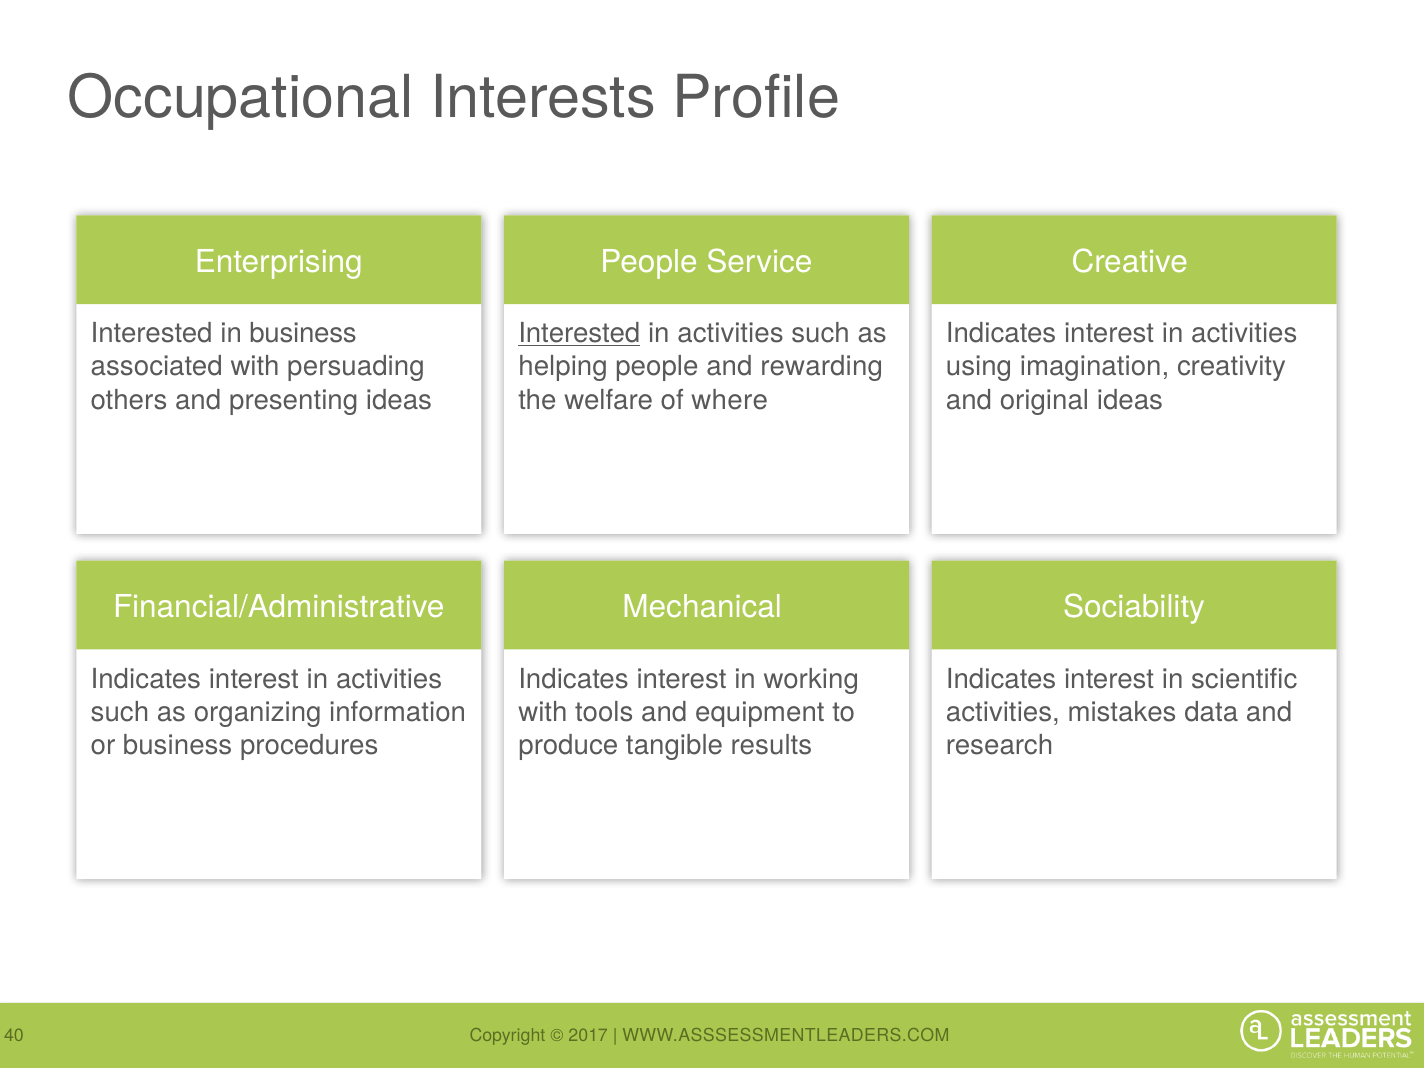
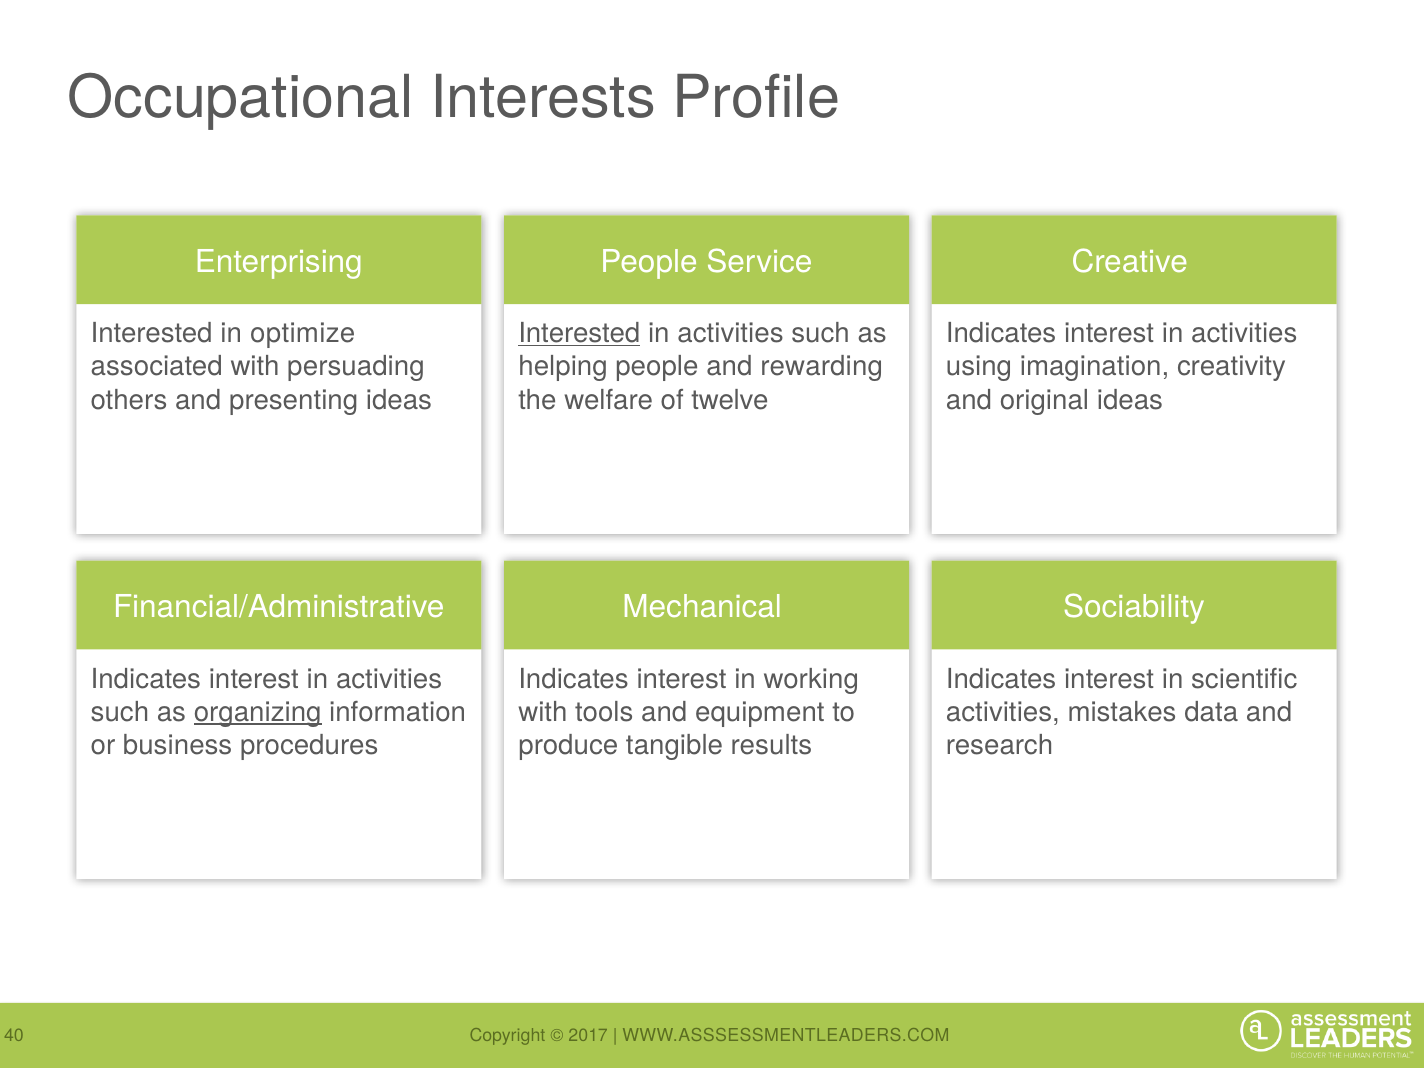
in business: business -> optimize (303, 334)
where: where -> twelve (730, 400)
organizing underline: none -> present (258, 712)
